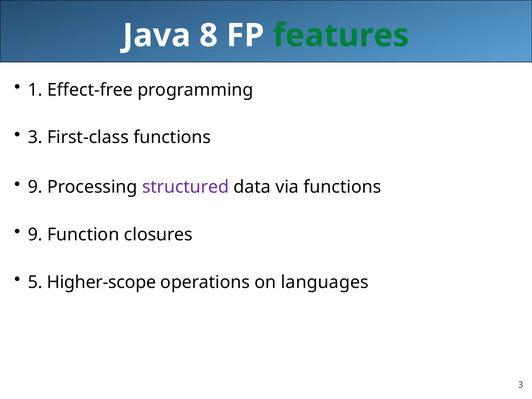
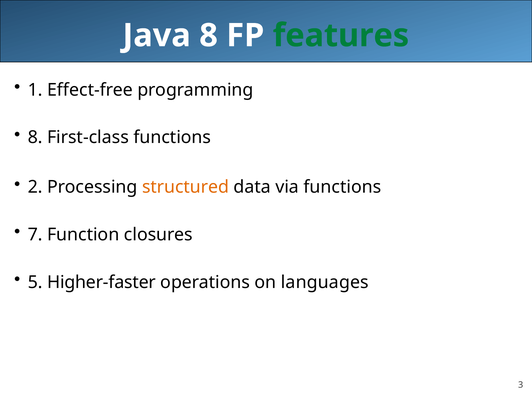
3: 3 -> 8 (35, 137)
9: 9 -> 2 (35, 187)
structured colour: purple -> orange (186, 187)
9: 9 -> 7 (35, 235)
Higher-scope: Higher-scope -> Higher-faster (101, 282)
